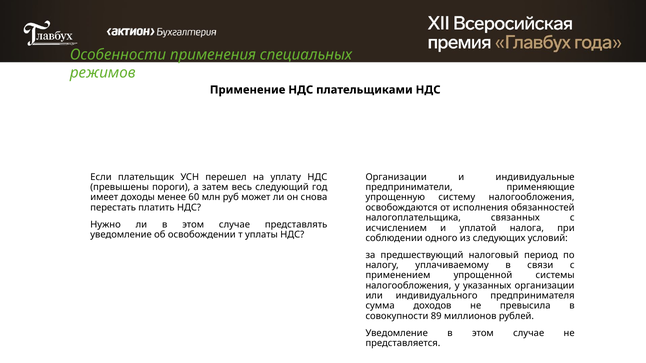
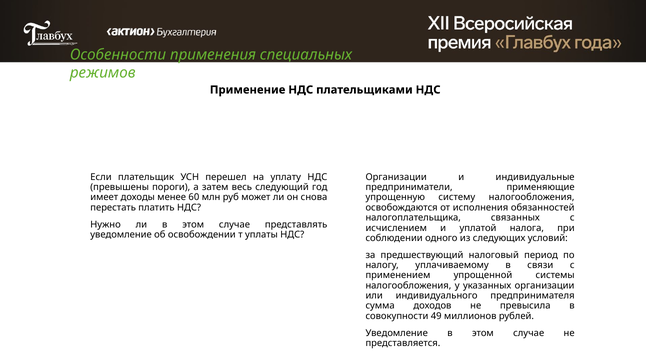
89: 89 -> 49 (436, 316)
